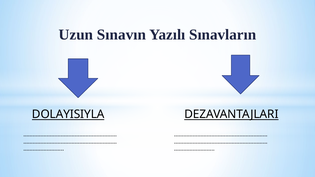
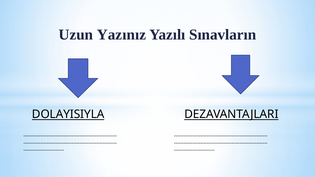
Sınavın: Sınavın -> Yazınız (121, 35)
